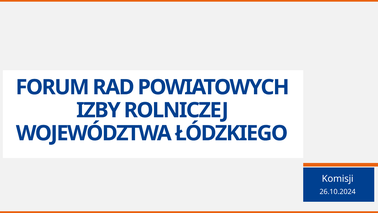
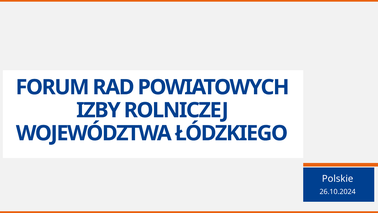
Komisji: Komisji -> Polskie (338, 178)
